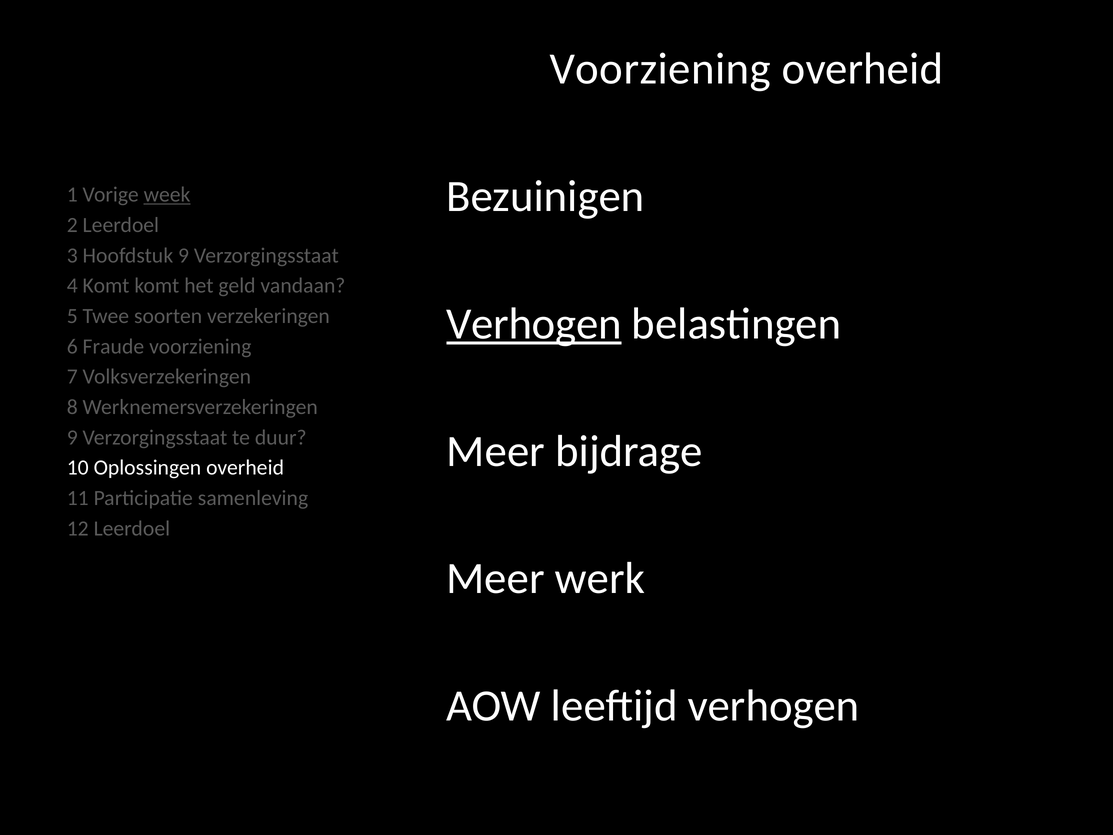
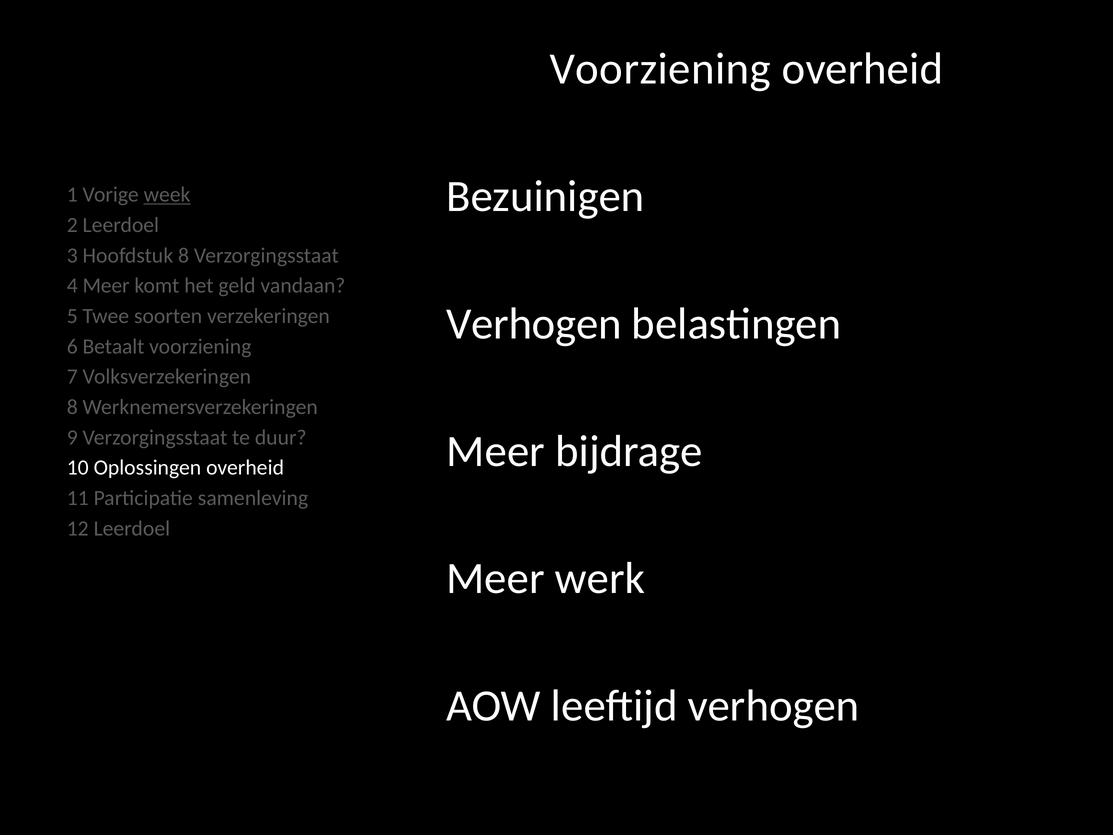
Hoofdstuk 9: 9 -> 8 (184, 255)
4 Komt: Komt -> Meer (106, 286)
Verhogen underline: present -> none (534, 324)
Fraude: Fraude -> Betaalt (113, 346)
